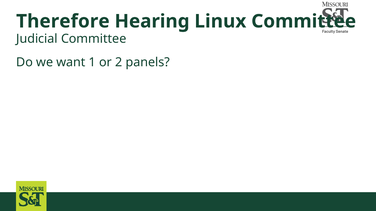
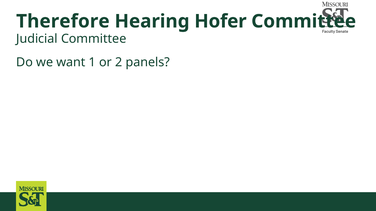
Linux: Linux -> Hofer (220, 21)
